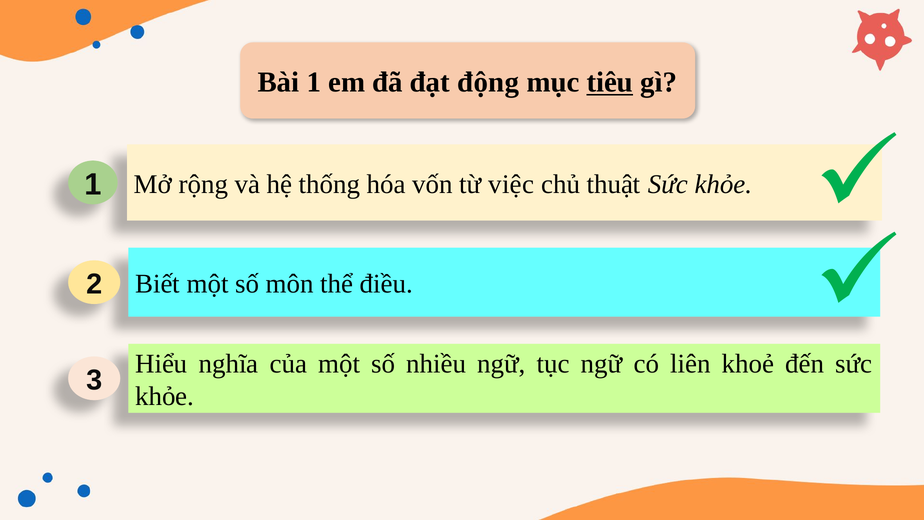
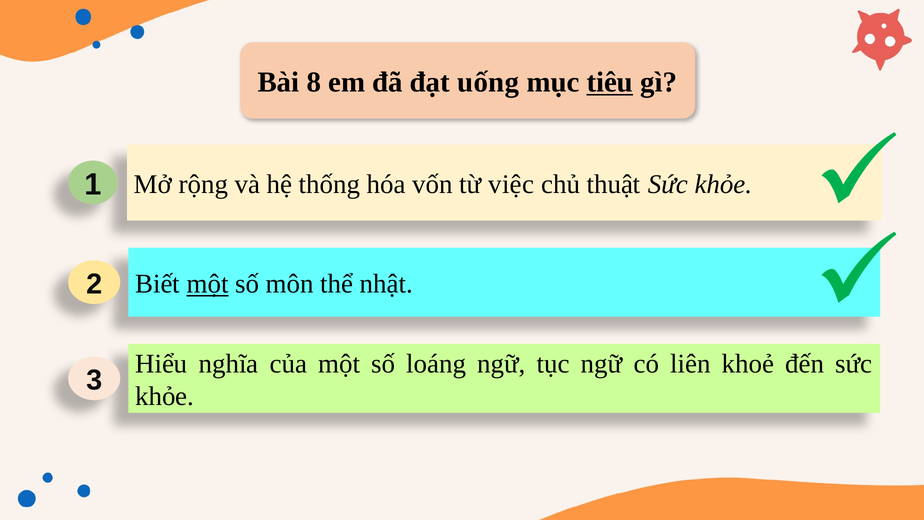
Bài 1: 1 -> 8 (314, 82)
động: động -> uống (488, 82)
một underline: none -> present (208, 284)
điều: điều -> nhật (386, 284)
nhiều: nhiều -> loáng (436, 364)
